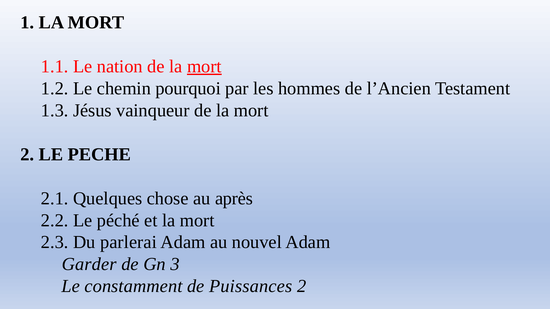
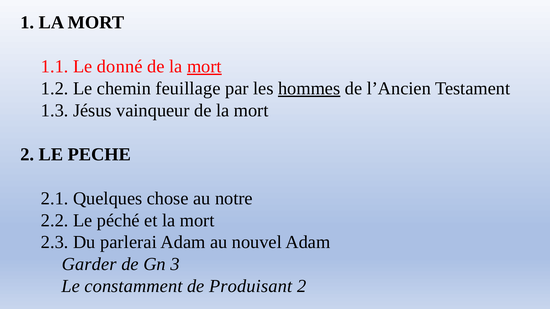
nation: nation -> donné (120, 67)
pourquoi: pourquoi -> feuillage (188, 89)
hommes underline: none -> present (309, 89)
après: après -> notre (234, 199)
Puissances: Puissances -> Produisant (251, 287)
